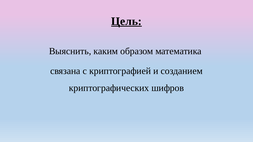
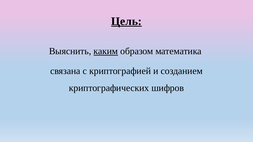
каким underline: none -> present (106, 51)
